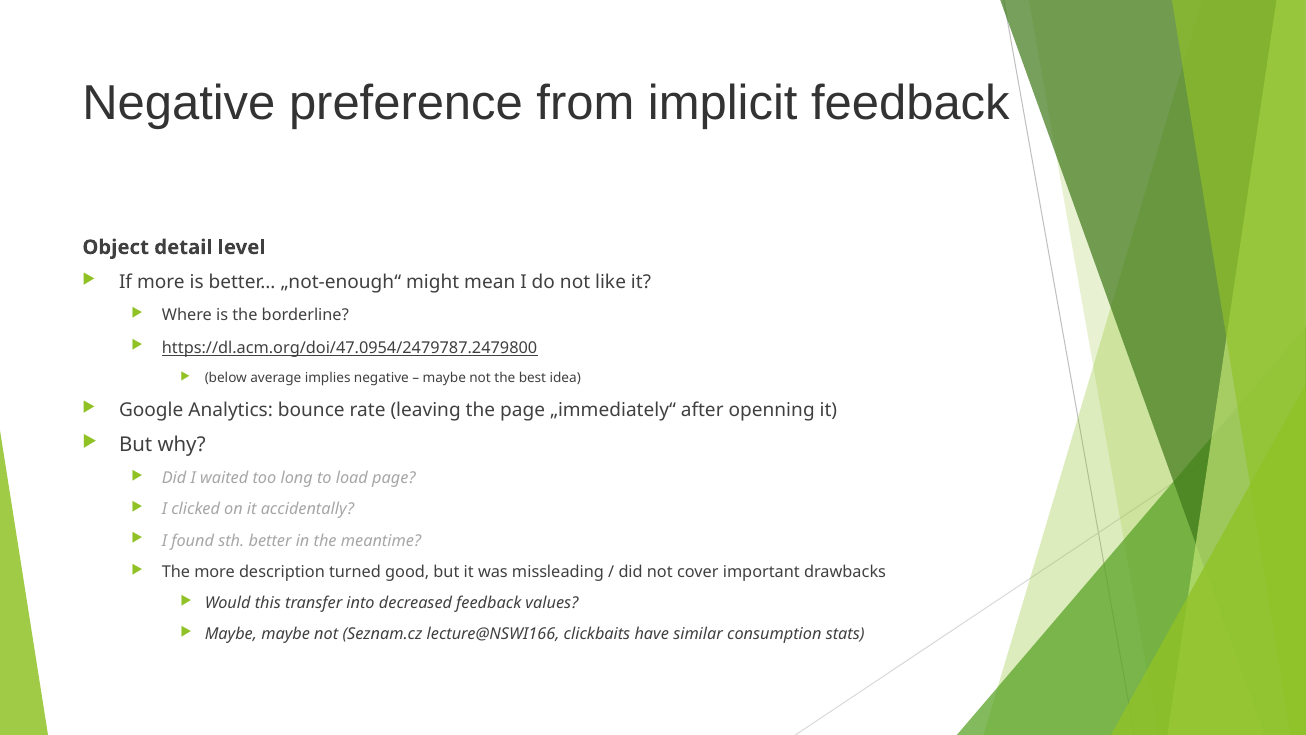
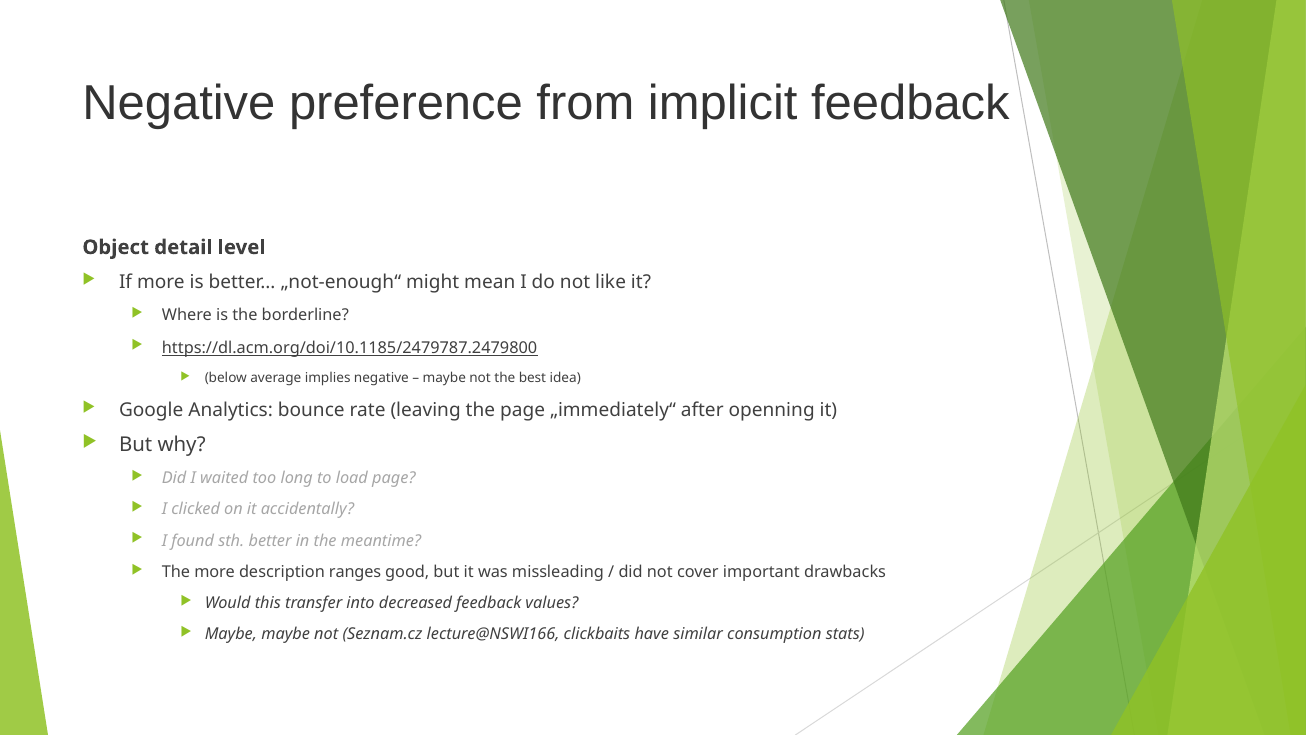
https://dl.acm.org/doi/47.0954/2479787.2479800: https://dl.acm.org/doi/47.0954/2479787.2479800 -> https://dl.acm.org/doi/10.1185/2479787.2479800 (350, 348)
turned: turned -> ranges (355, 572)
